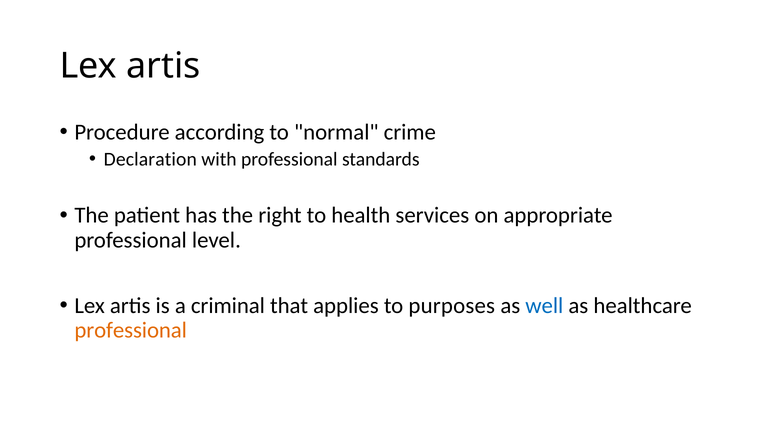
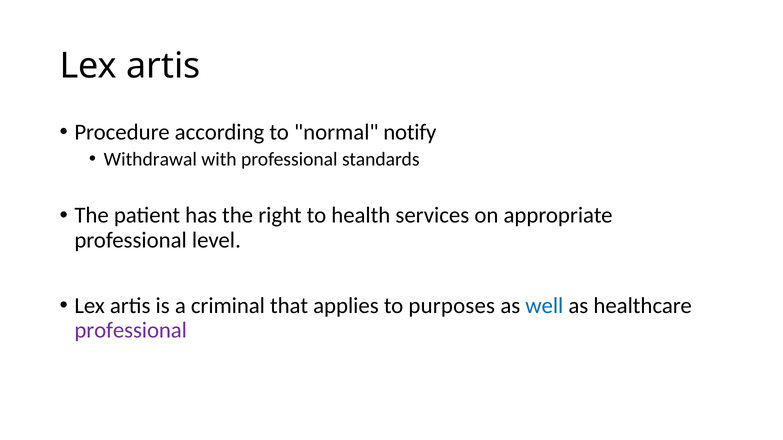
crime: crime -> notify (410, 132)
Declaration: Declaration -> Withdrawal (150, 159)
professional colour: orange -> purple (131, 331)
